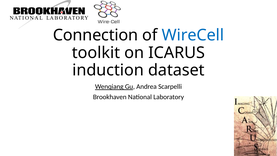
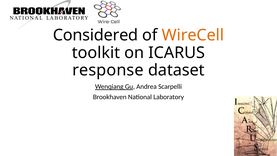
Connection: Connection -> Considered (95, 35)
WireCell colour: blue -> orange (193, 35)
induction: induction -> response (108, 70)
